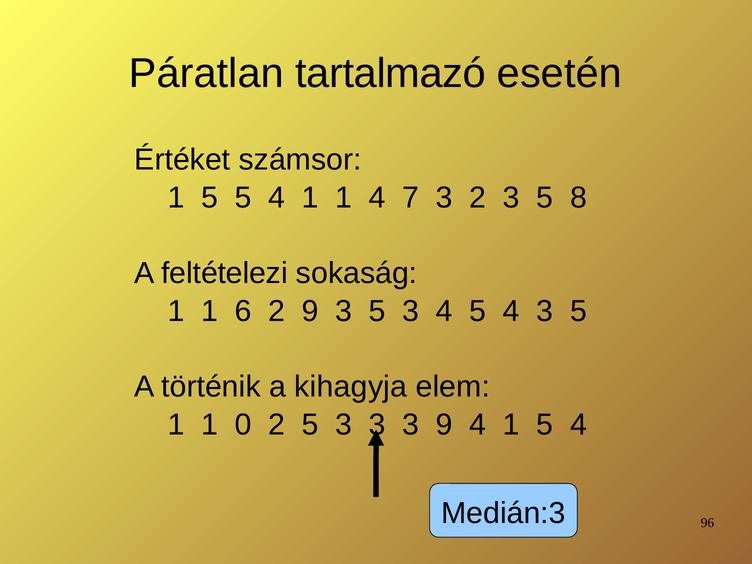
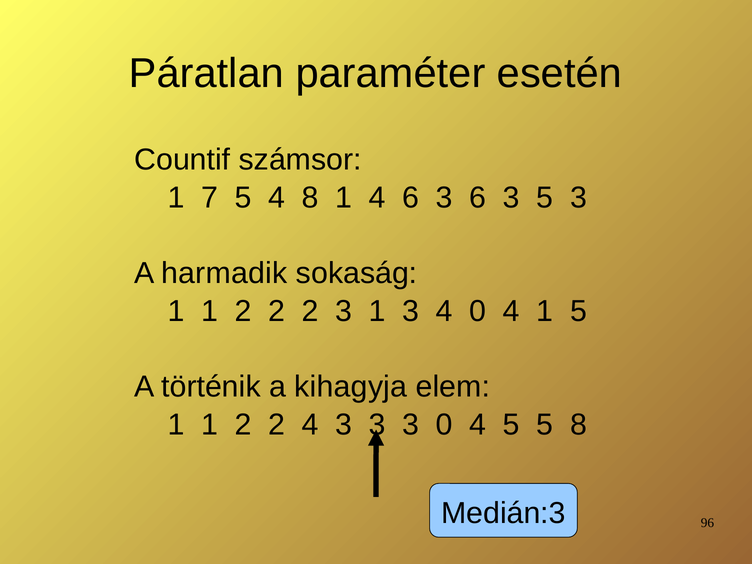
tartalmazó: tartalmazó -> paraméter (390, 73)
Értéket: Értéket -> Countif (182, 160)
5: 5 -> 7 (210, 197)
5 4 1: 1 -> 8 (310, 197)
4 7: 7 -> 6 (411, 197)
3 2: 2 -> 6 (478, 197)
5 8: 8 -> 3 (578, 197)
feltételezi: feltételezi -> harmadik (224, 273)
6: 6 -> 2 (243, 311)
9: 9 -> 2 (310, 311)
5: 5 -> 1 (377, 311)
4 5: 5 -> 0 (478, 311)
4 3: 3 -> 1 (545, 311)
0: 0 -> 2 (243, 425)
2 5: 5 -> 4 (310, 425)
3 9: 9 -> 0 (444, 425)
1: 1 -> 5 (511, 425)
4: 4 -> 8 (578, 425)
